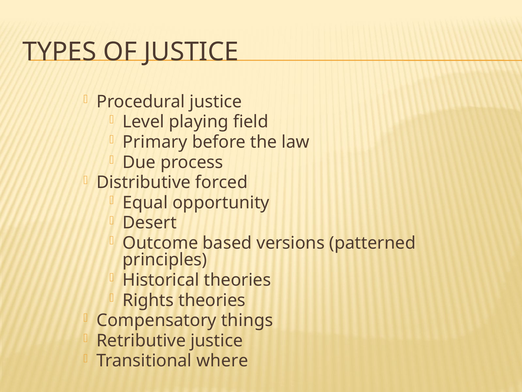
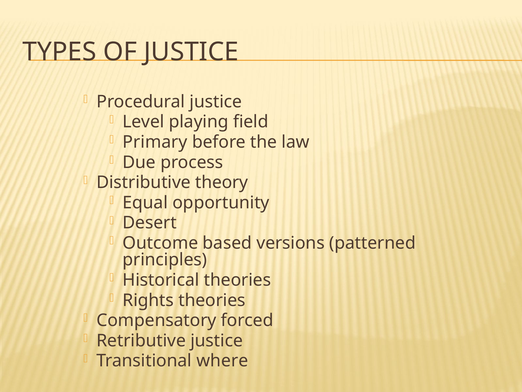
forced: forced -> theory (222, 182)
things: things -> forced (247, 320)
